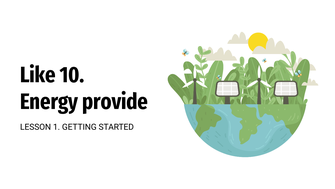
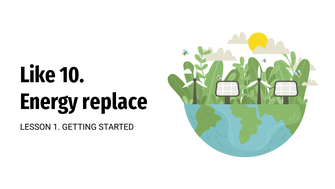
provide: provide -> replace (115, 102)
